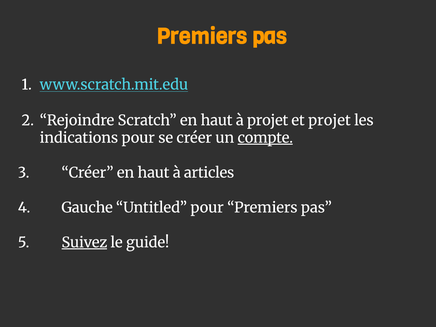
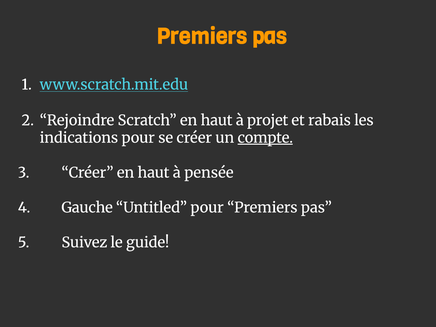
et projet: projet -> rabais (329, 120)
articles: articles -> pensée (209, 173)
Suivez underline: present -> none (84, 243)
